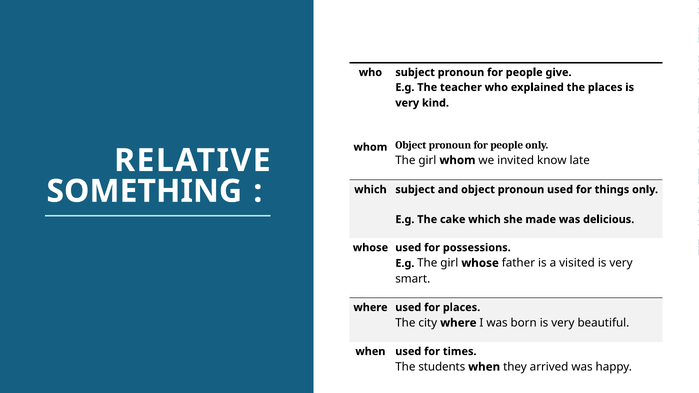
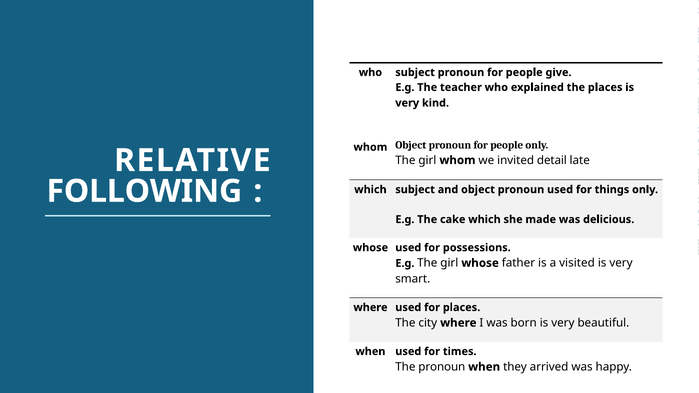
know: know -> detail (552, 160)
SOMETHING: SOMETHING -> FOLLOWING (144, 191)
The students: students -> pronoun (442, 367)
